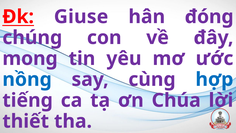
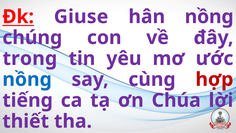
hân đóng: đóng -> nồng (209, 17)
mong: mong -> trong (30, 58)
hợp colour: blue -> red (214, 79)
